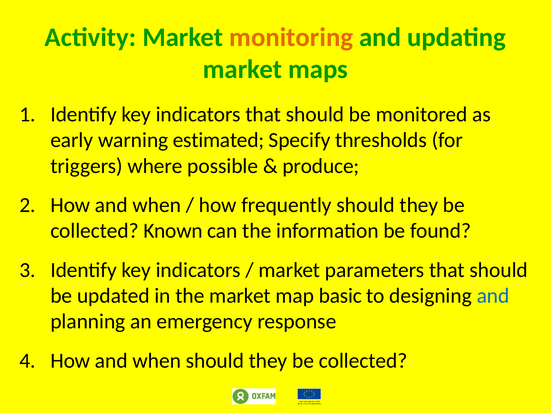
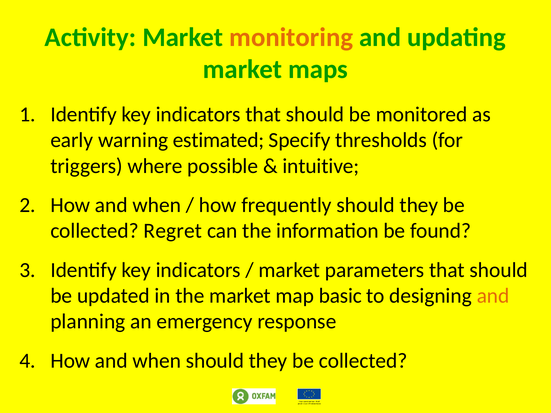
produce: produce -> intuitive (321, 166)
Known: Known -> Regret (173, 231)
and colour: blue -> orange (493, 296)
